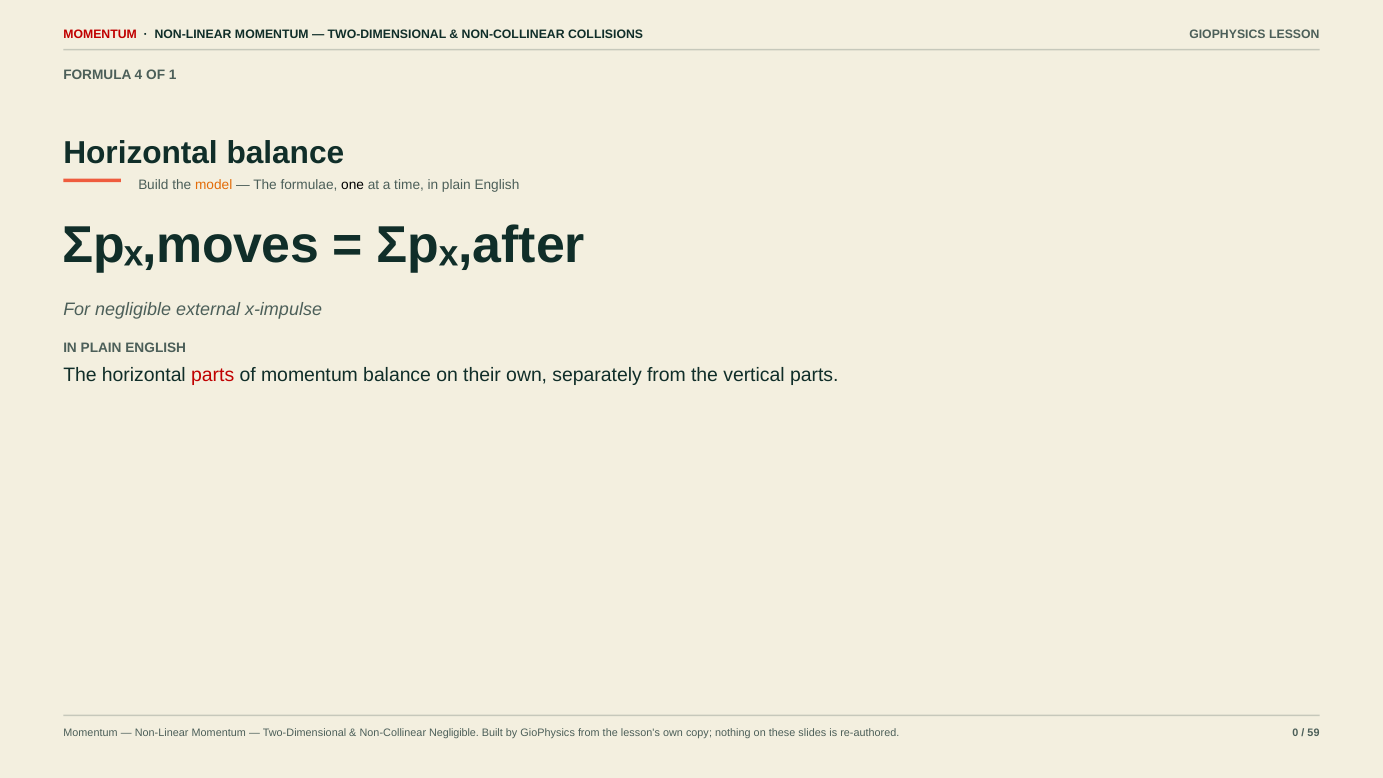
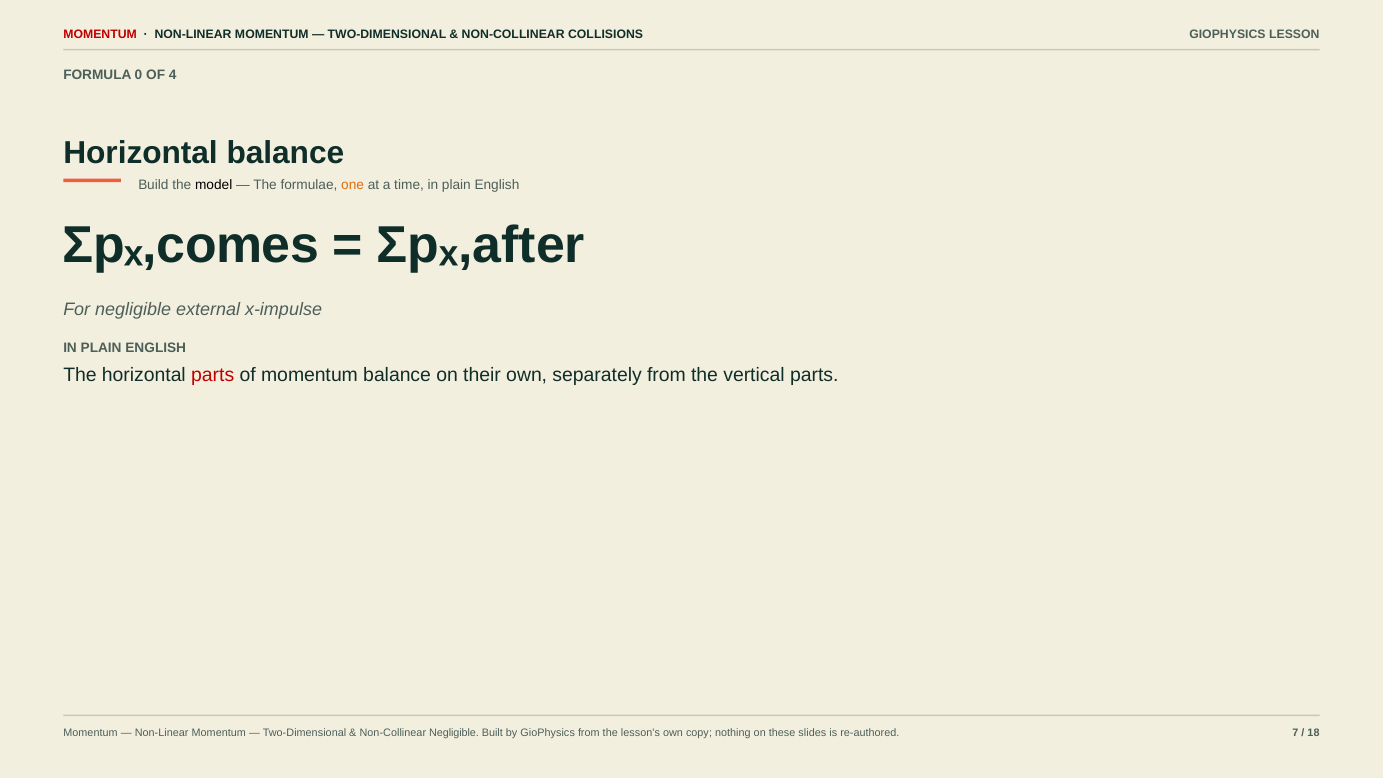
4: 4 -> 0 (138, 75)
1: 1 -> 4 (173, 75)
model colour: orange -> black (214, 185)
one colour: black -> orange (353, 185)
Σpₓ,moves: Σpₓ,moves -> Σpₓ,comes (191, 245)
0: 0 -> 7 (1295, 733)
59: 59 -> 18 (1314, 733)
